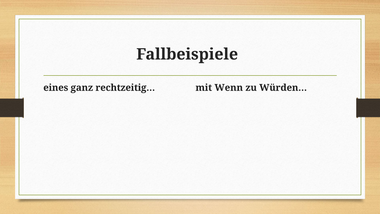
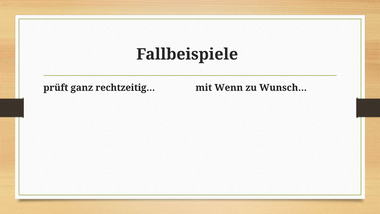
eines: eines -> prüft (56, 88)
Würden…: Würden… -> Wunsch… (283, 88)
